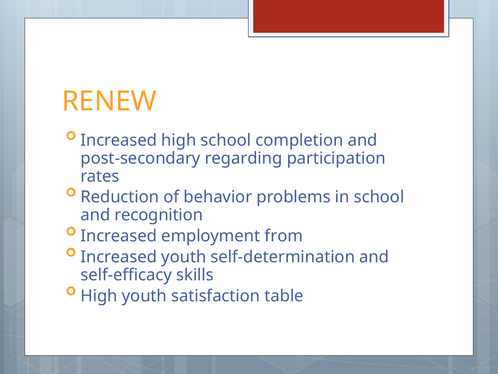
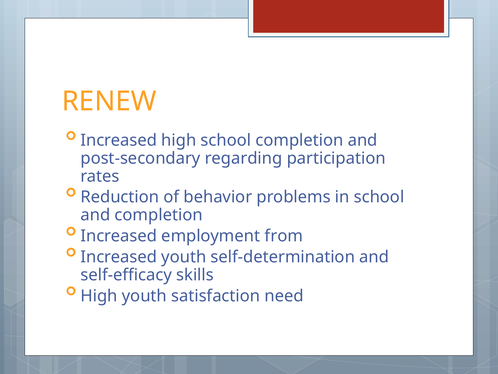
and recognition: recognition -> completion (159, 215)
table: table -> need (284, 295)
